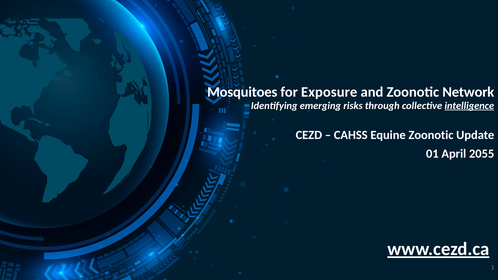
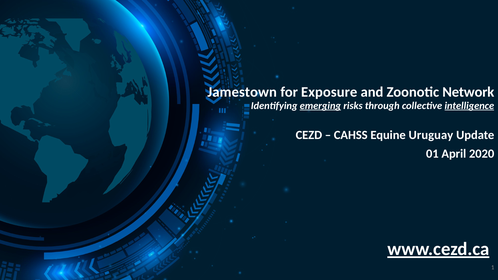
Mosquitoes: Mosquitoes -> Jamestown (242, 92)
emerging underline: none -> present (320, 106)
Equine Zoonotic: Zoonotic -> Uruguay (431, 135)
2055: 2055 -> 2020 (482, 154)
